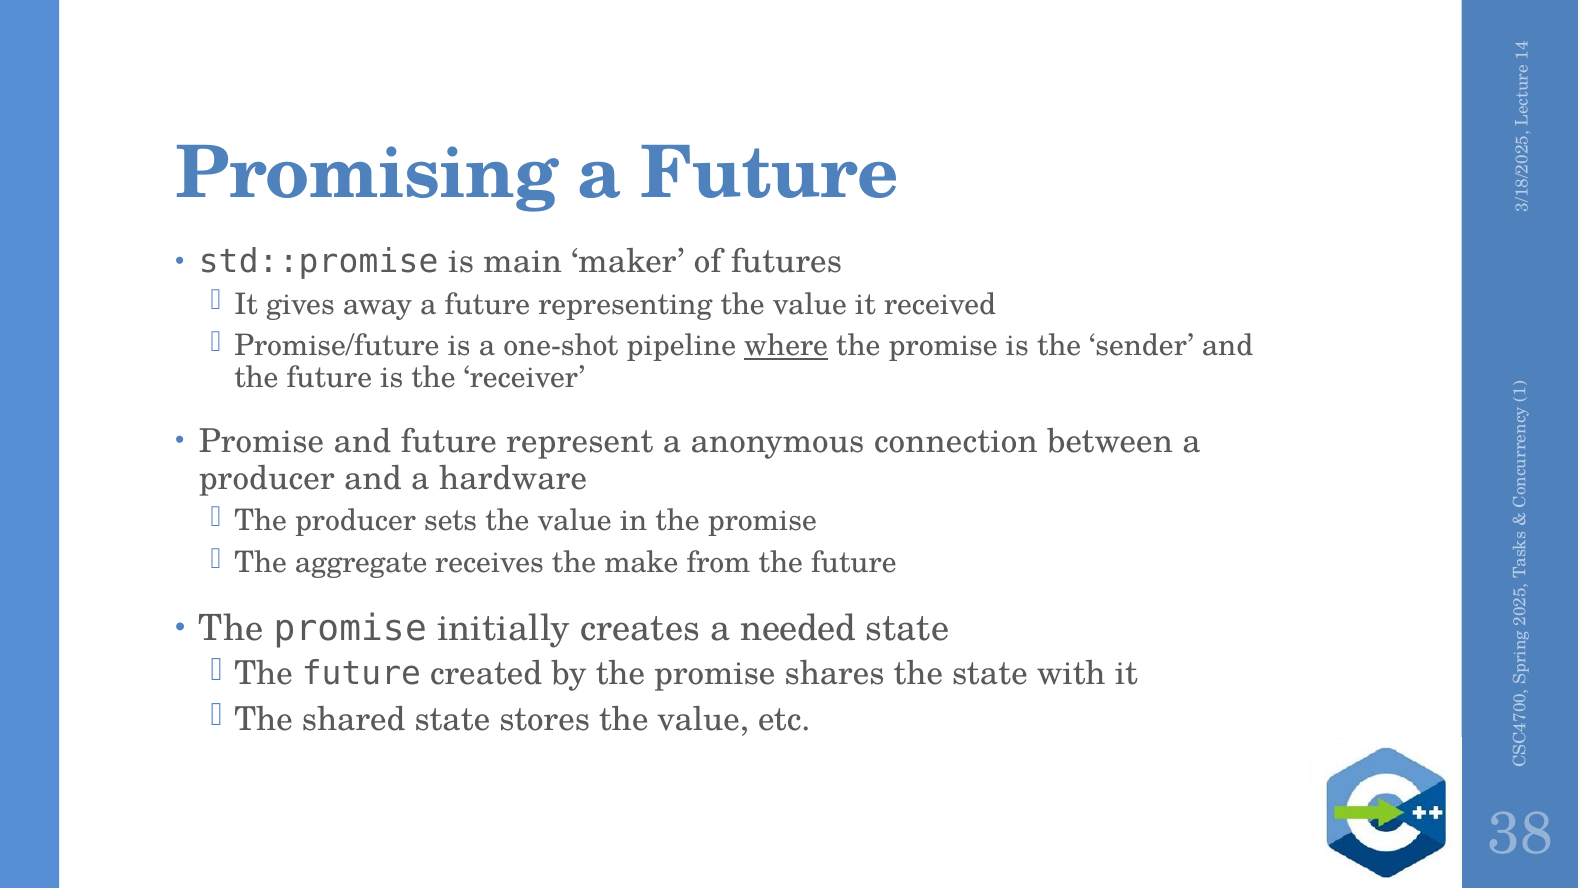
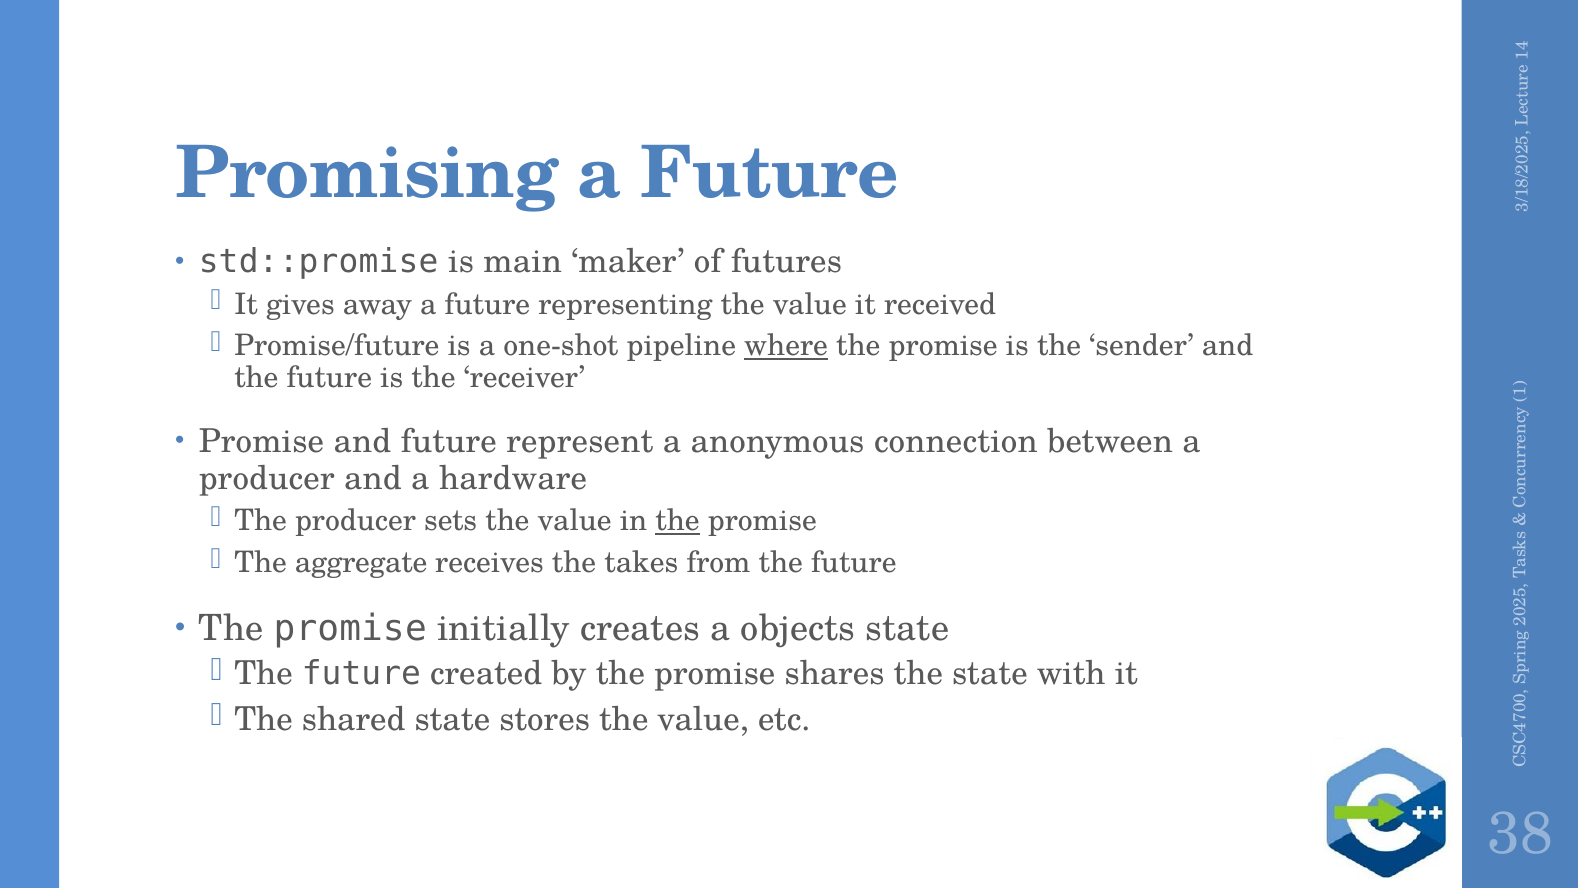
the underline: none -> present (678, 521)
make: make -> takes (641, 563)
needed: needed -> objects (798, 628)
